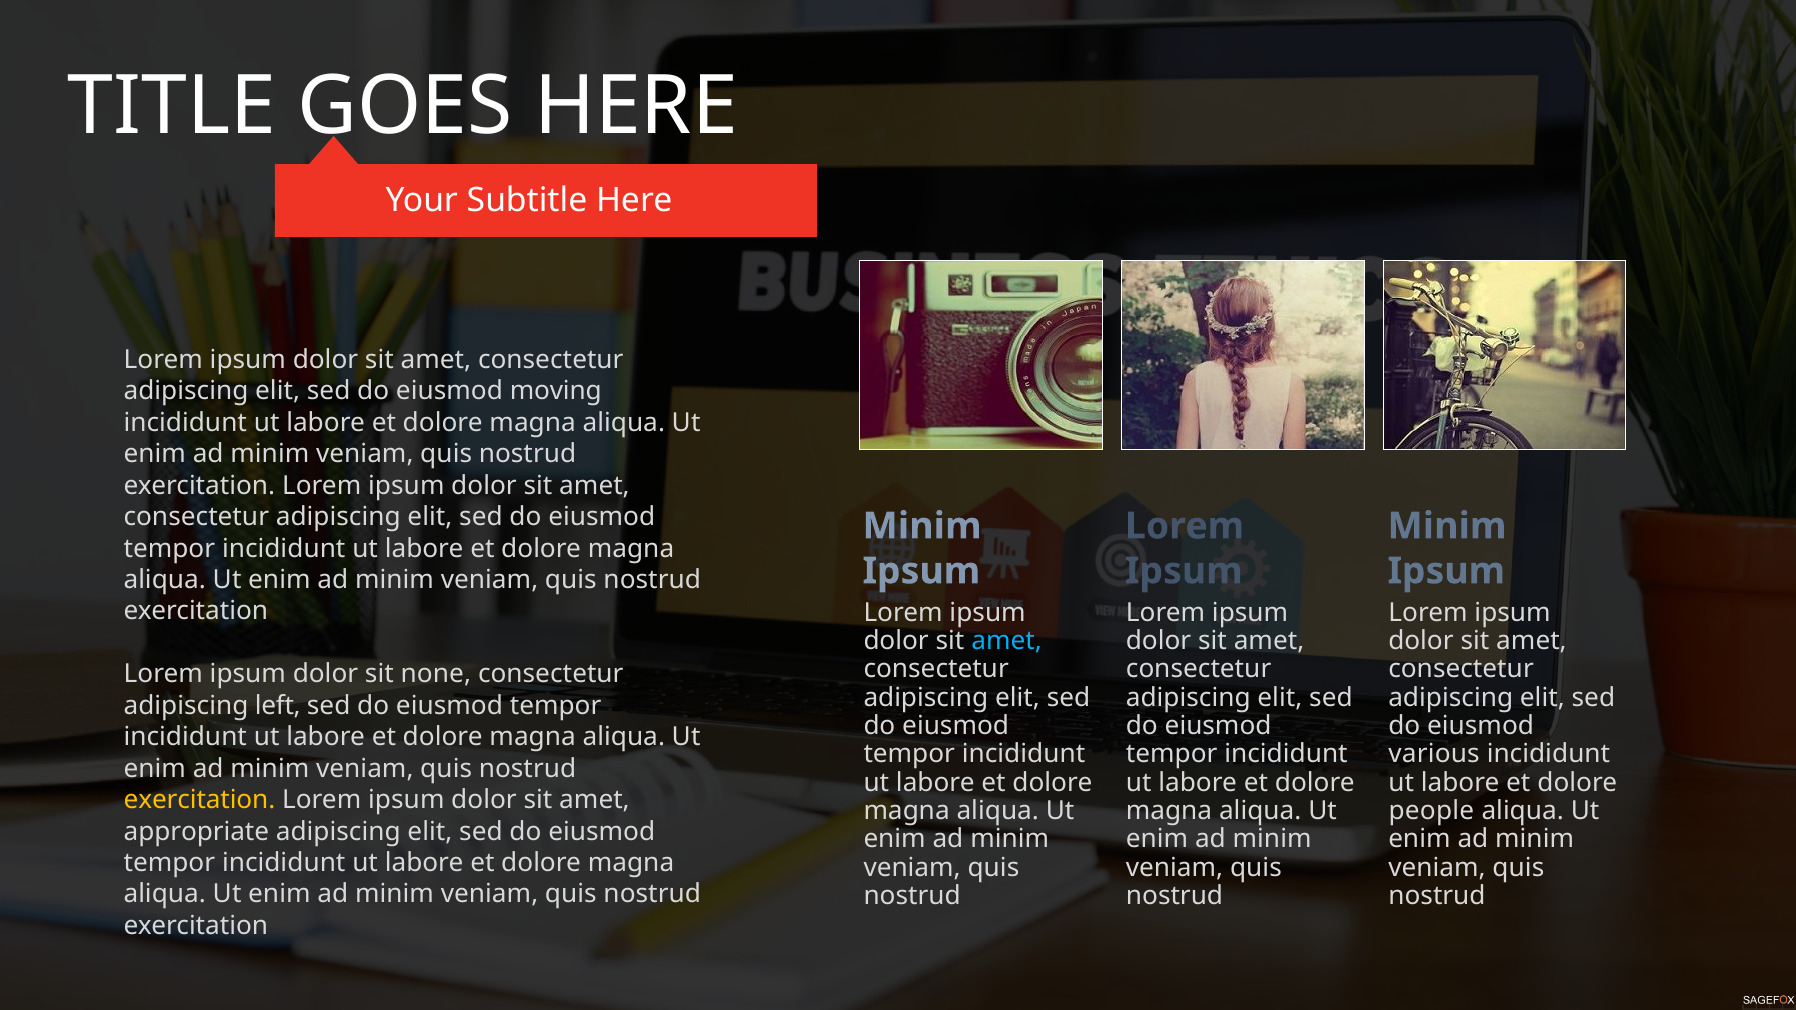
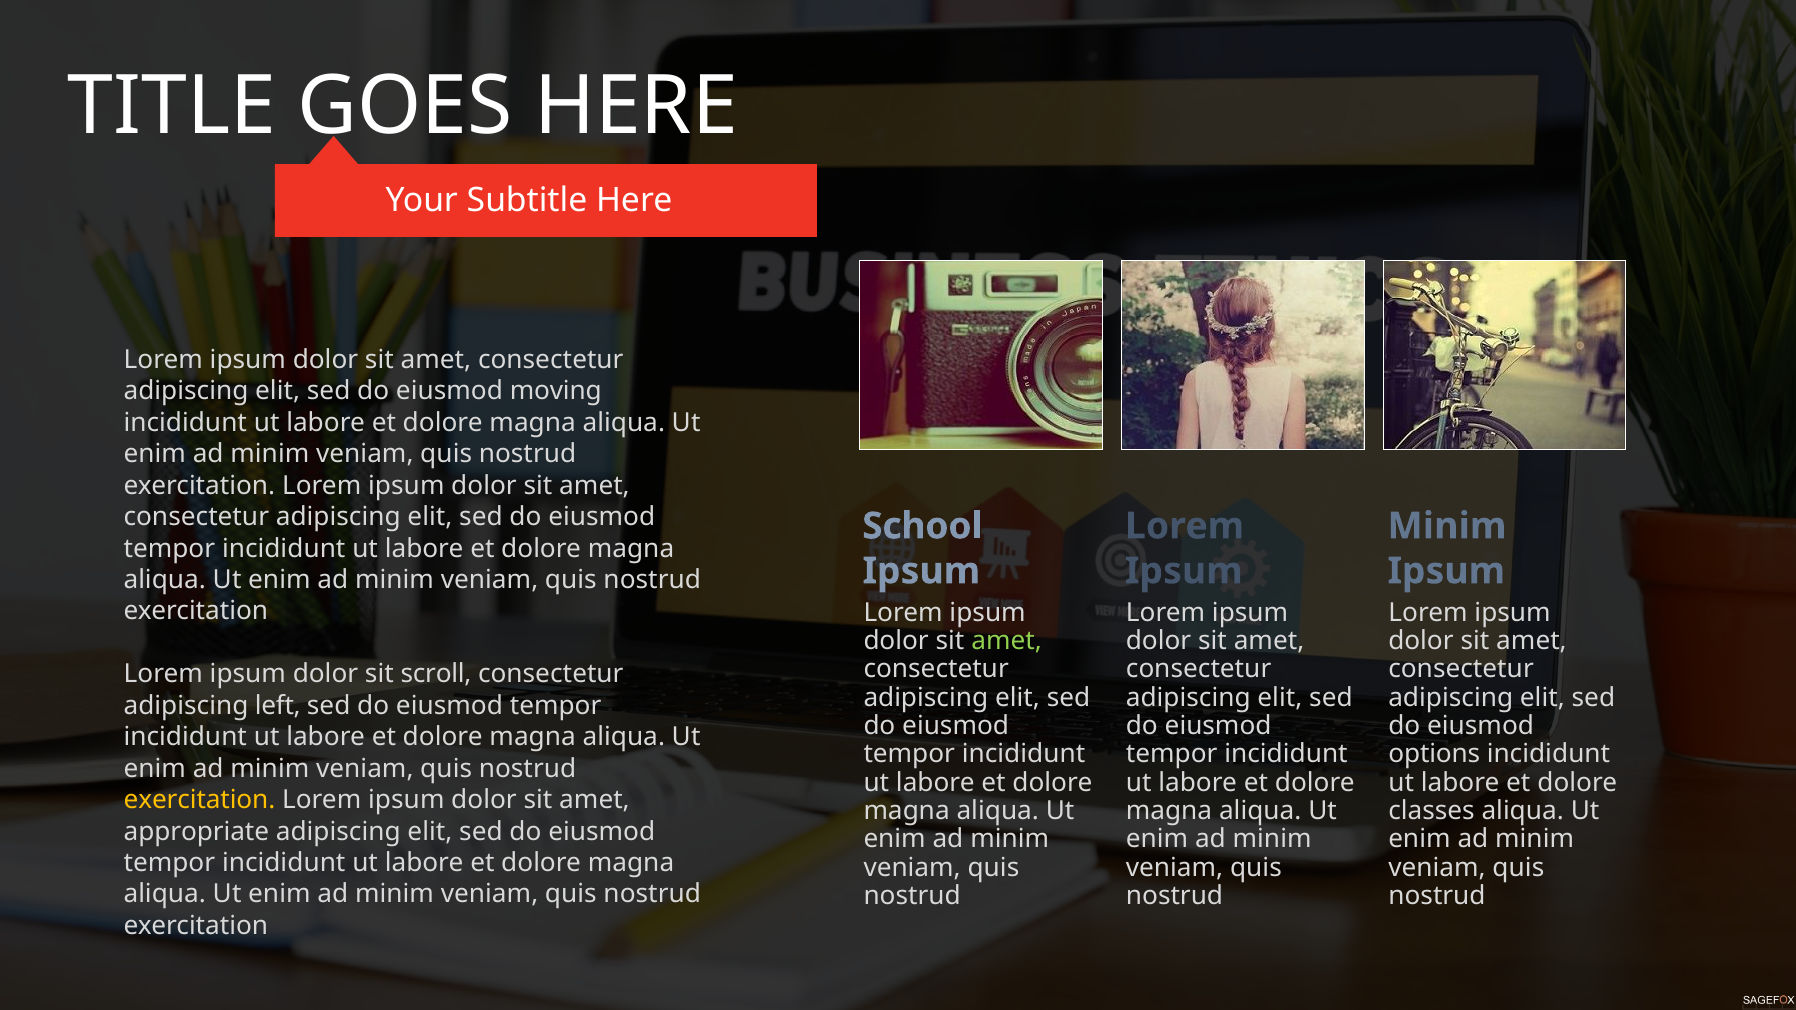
Minim: Minim -> School (922, 526)
amet colour: light blue -> light green (1007, 641)
none: none -> scroll (436, 674)
various: various -> options (1434, 754)
people: people -> classes (1432, 811)
